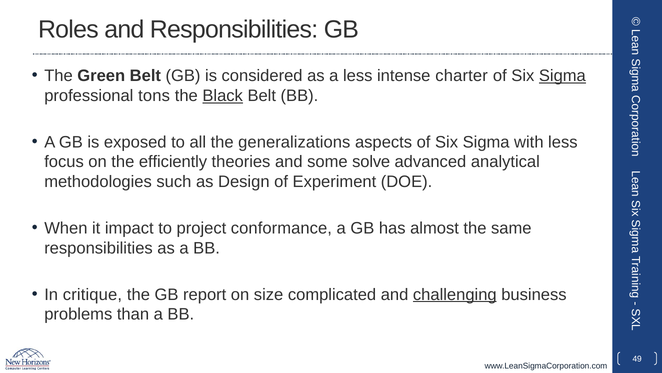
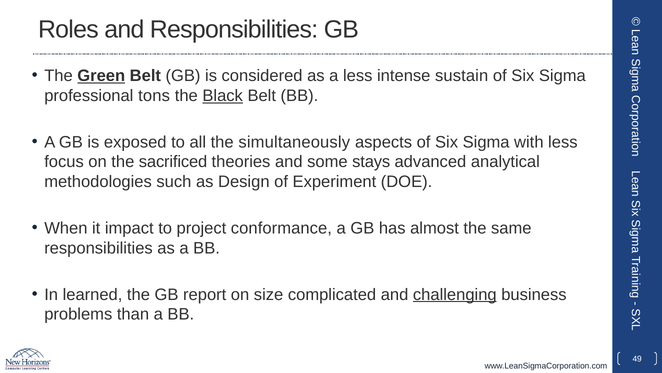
Green underline: none -> present (101, 76)
charter: charter -> sustain (462, 76)
Sigma underline: present -> none (562, 76)
generalizations: generalizations -> simultaneously (294, 142)
efficiently: efficiently -> sacrificed (173, 162)
solve: solve -> stays (371, 162)
critique: critique -> learned (93, 294)
